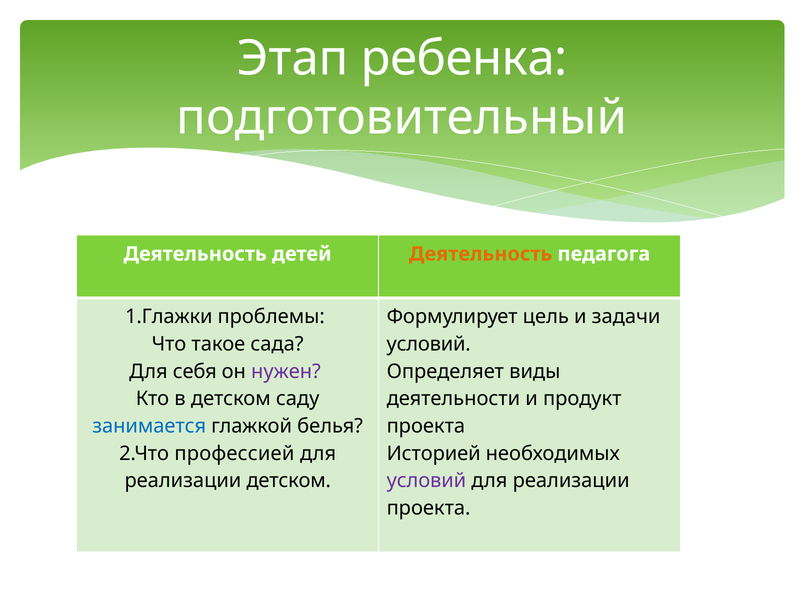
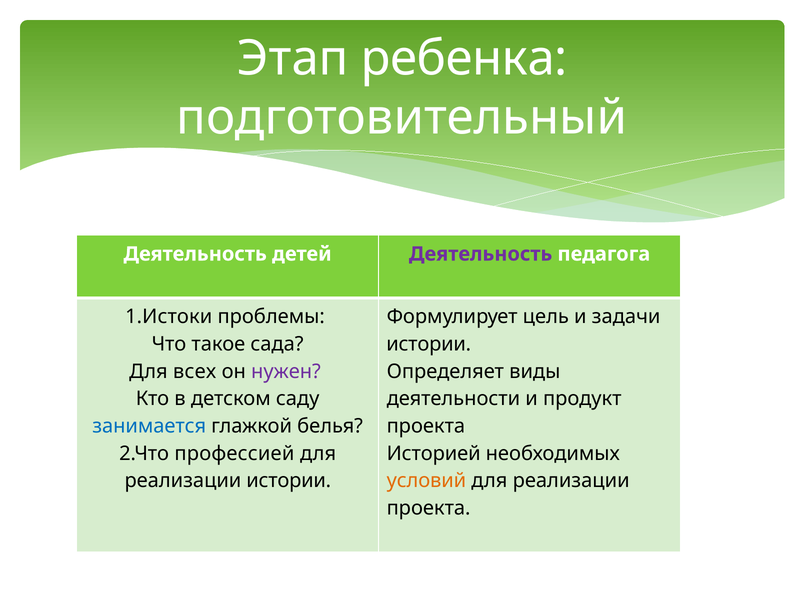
Деятельность colour: orange -> purple (481, 254)
1.Глажки: 1.Глажки -> 1.Истоки (169, 317)
условий: условий -> истории (429, 344)
себя: себя -> всех (195, 371)
реализации детском: детском -> истории (289, 481)
условий colour: purple -> orange (426, 481)
